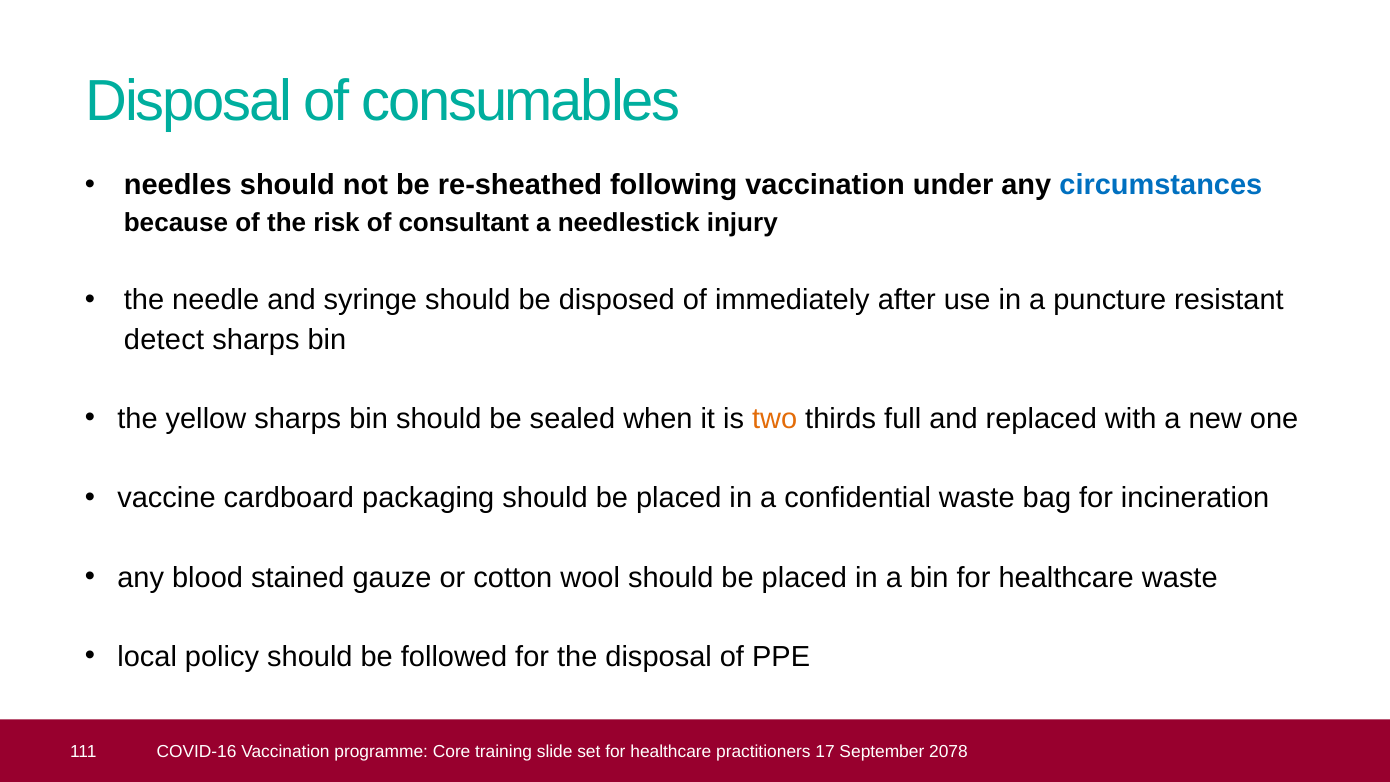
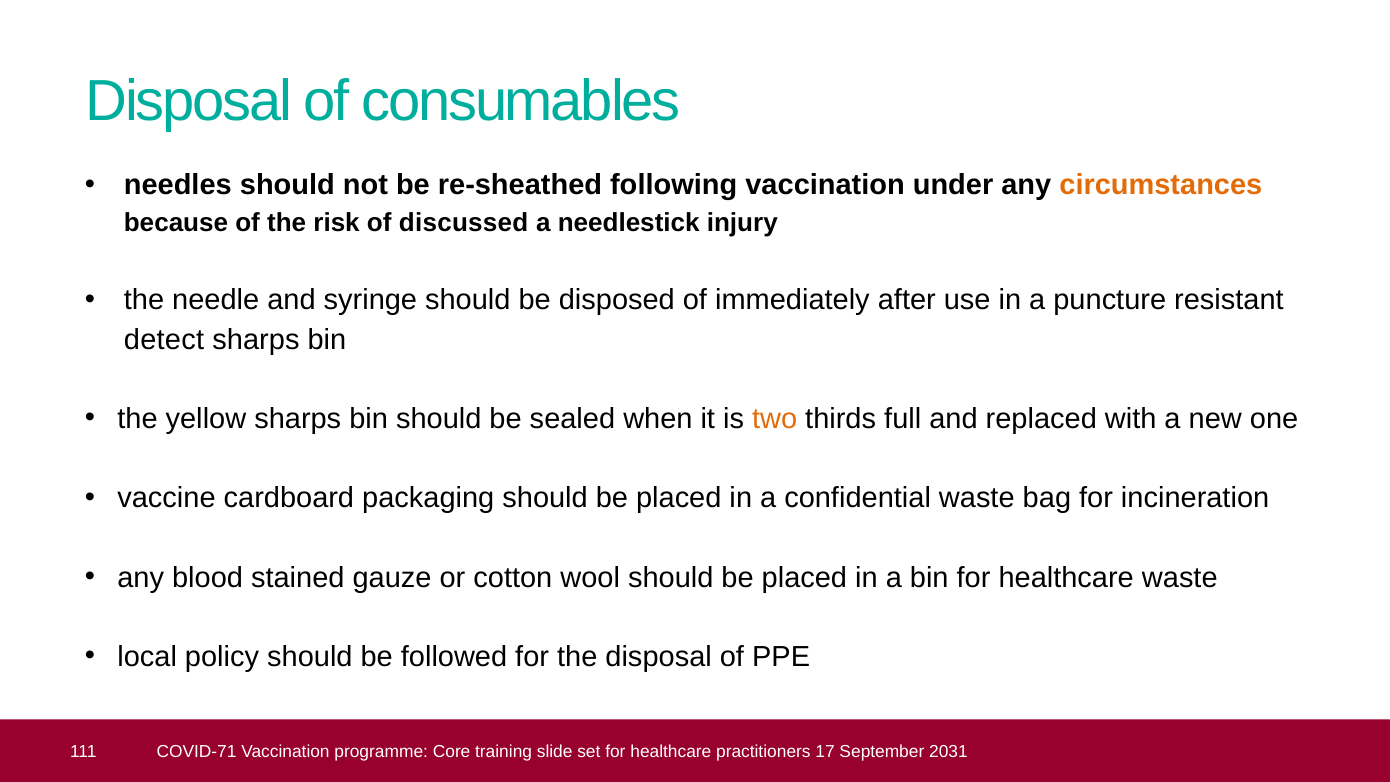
circumstances colour: blue -> orange (1161, 185)
consultant: consultant -> discussed (464, 222)
COVID-16: COVID-16 -> COVID-71 (197, 752)
2078: 2078 -> 2031 (948, 752)
